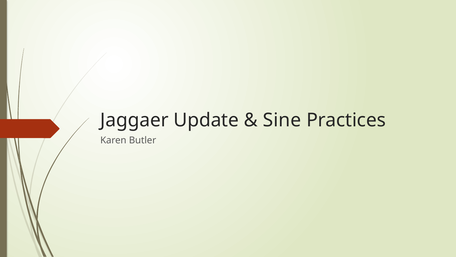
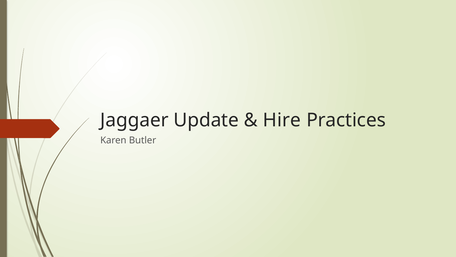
Sine: Sine -> Hire (282, 120)
